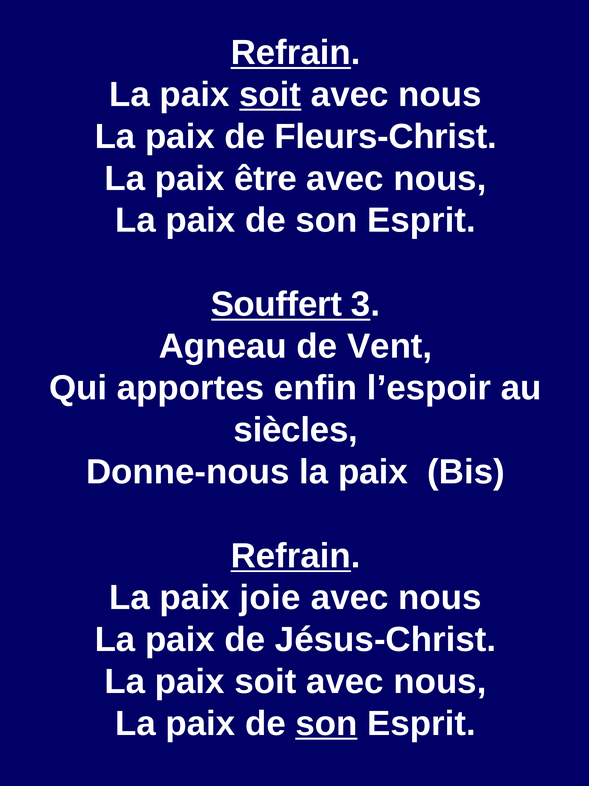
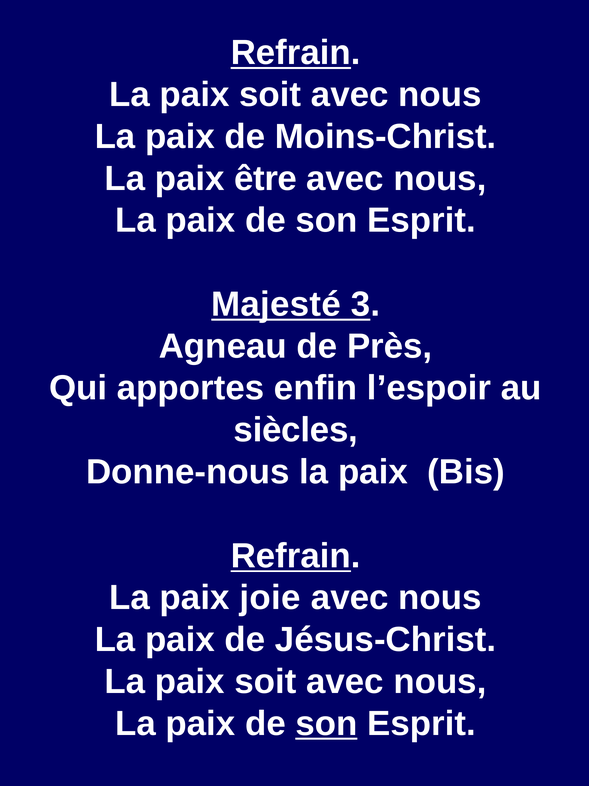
soit underline: present -> none (270, 95)
Fleurs-Christ: Fleurs-Christ -> Moins-Christ (386, 136)
Souffert: Souffert -> Majesté (276, 304)
Vent: Vent -> Près (390, 346)
